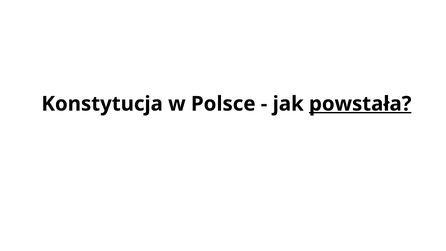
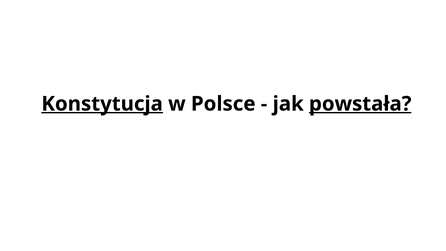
Konstytucja underline: none -> present (102, 104)
